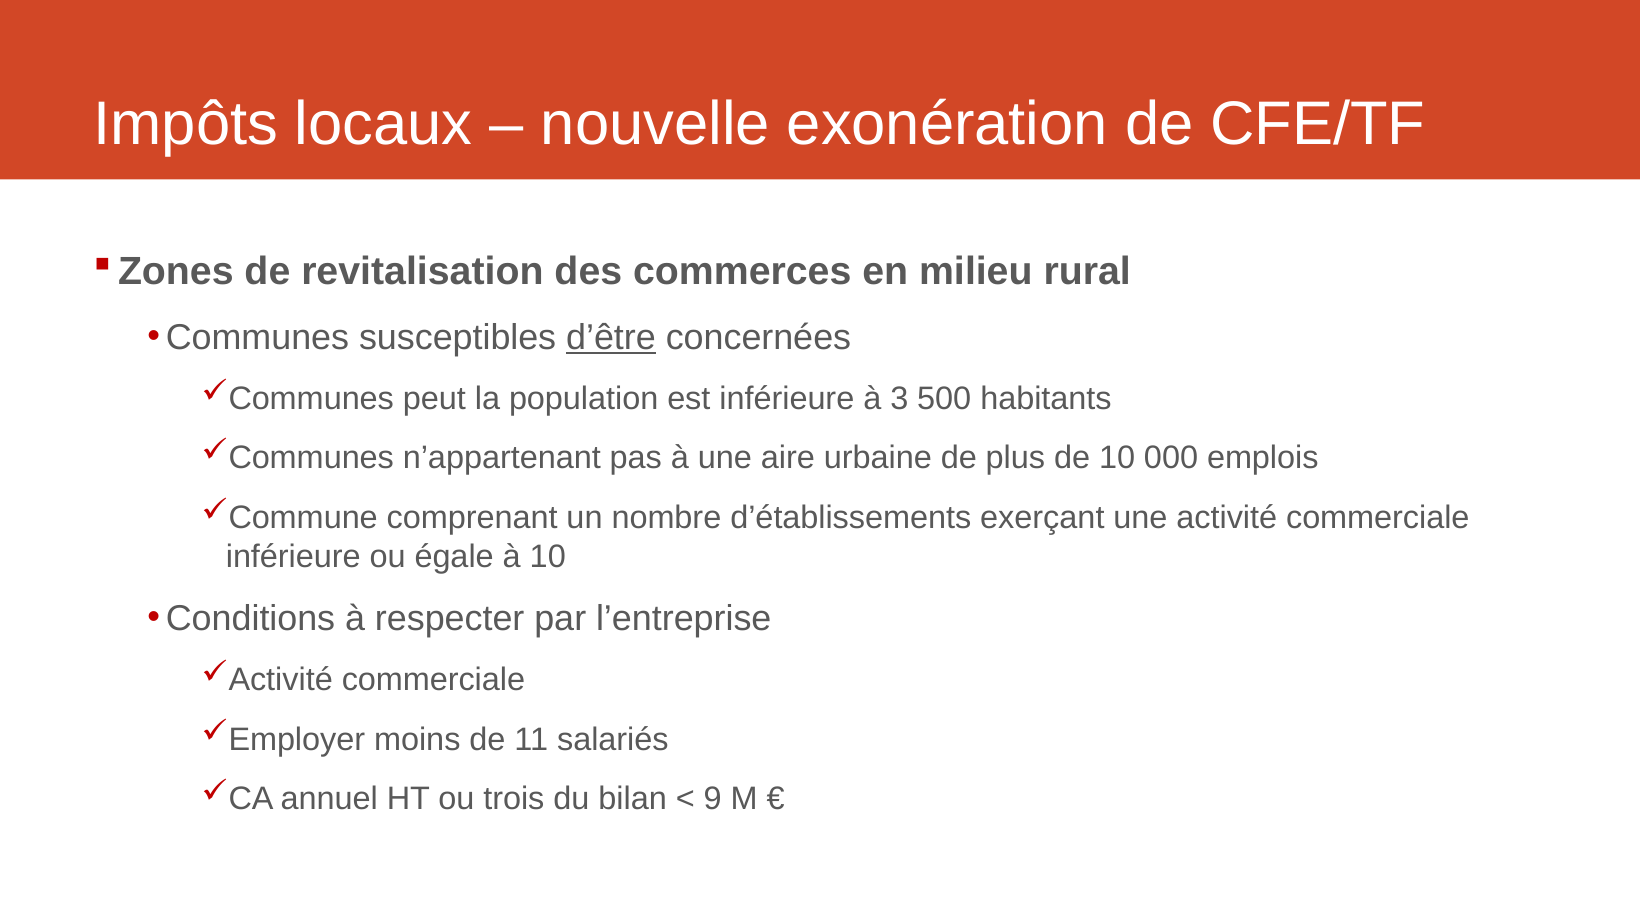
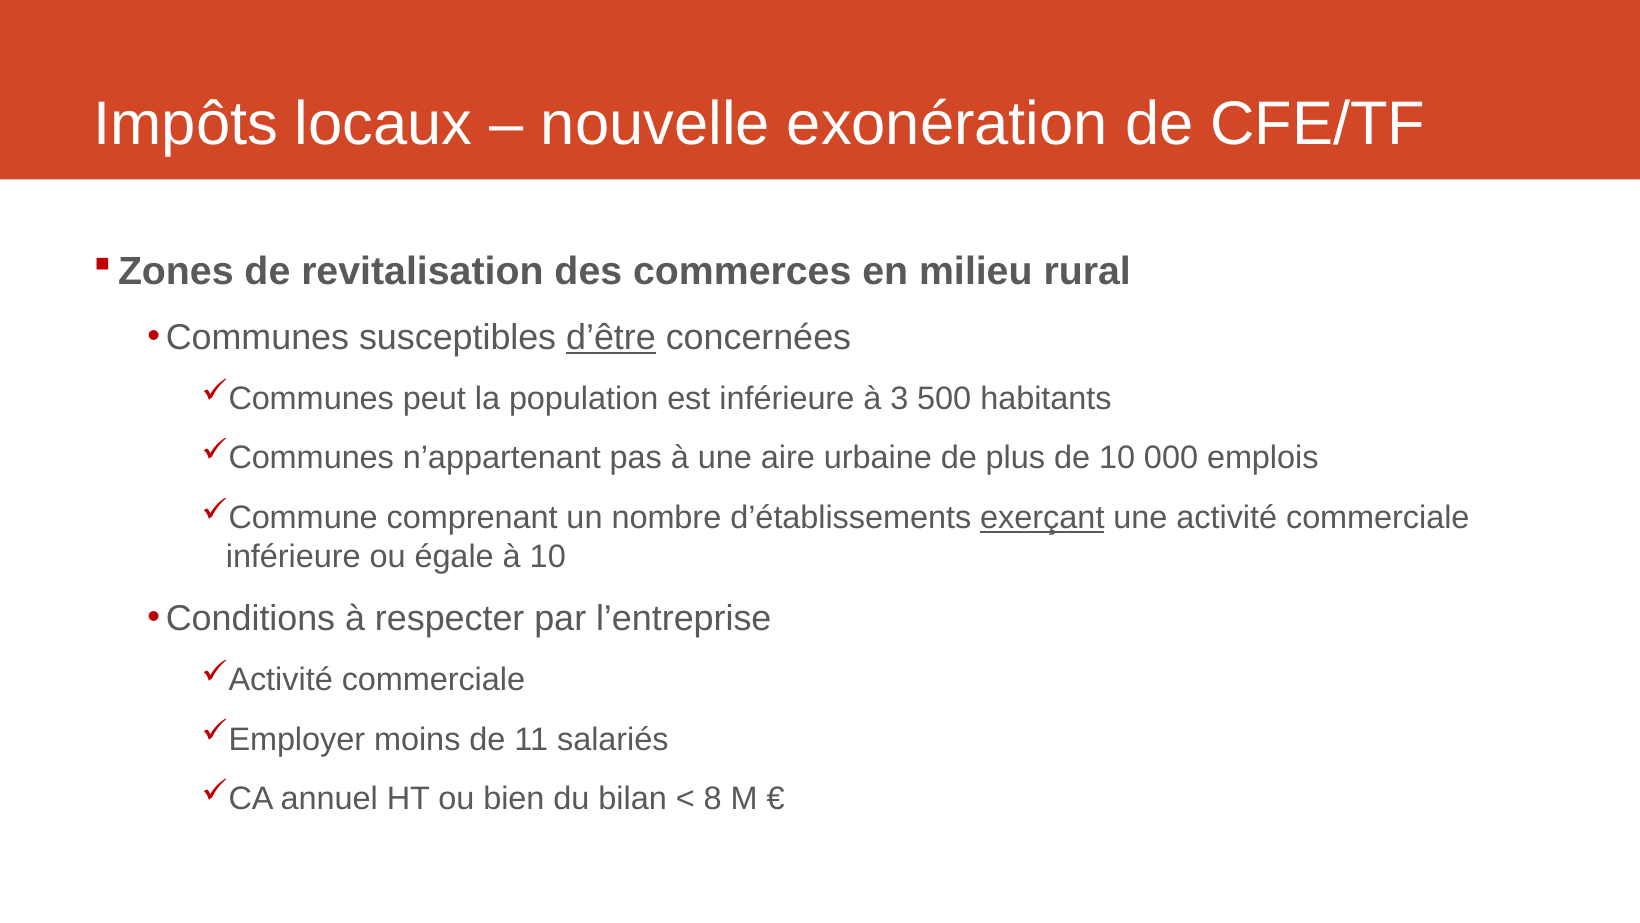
exerçant underline: none -> present (1042, 517)
trois: trois -> bien (514, 798)
9: 9 -> 8 (713, 798)
